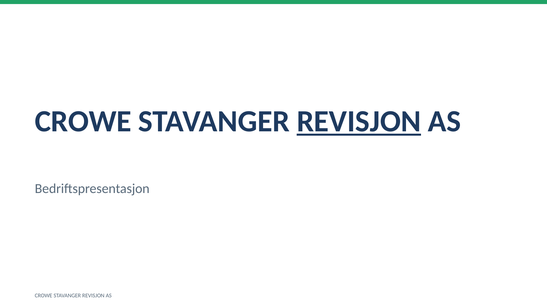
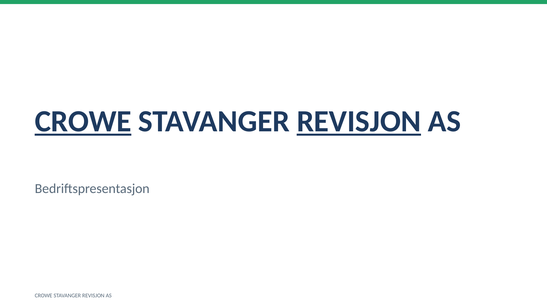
CROWE underline: none -> present (83, 121)
